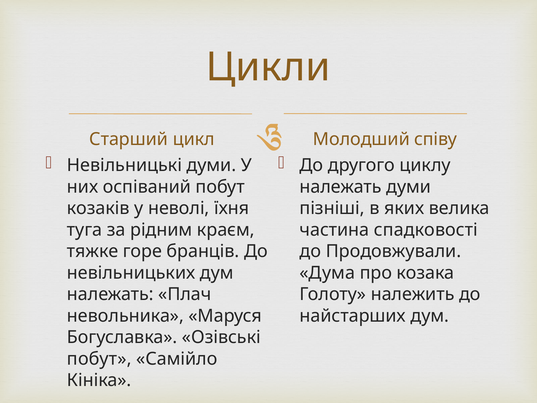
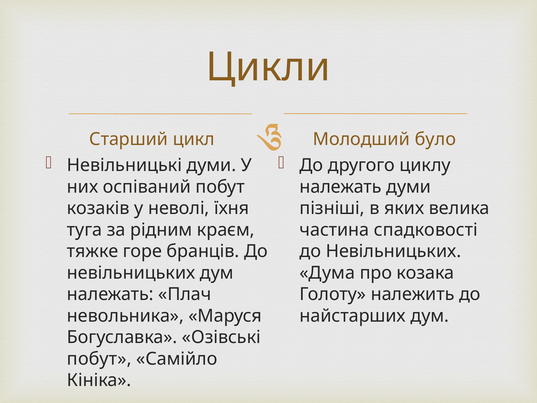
співу: співу -> було (435, 139)
Продовжували: Продовжували -> Невільницьких (393, 251)
